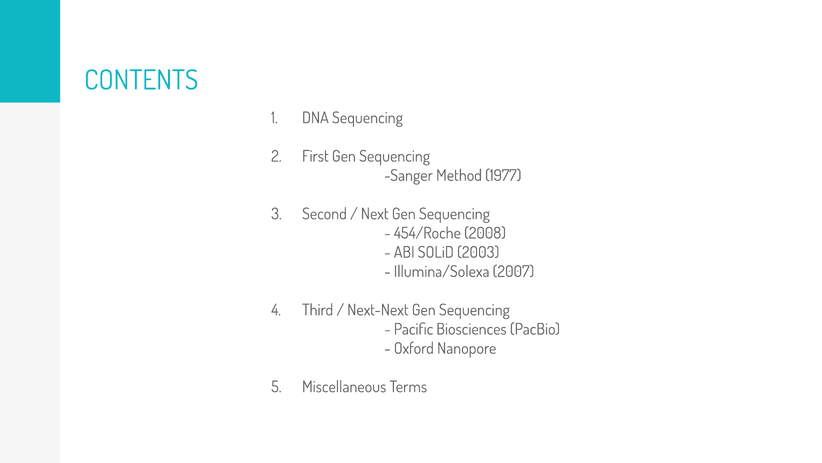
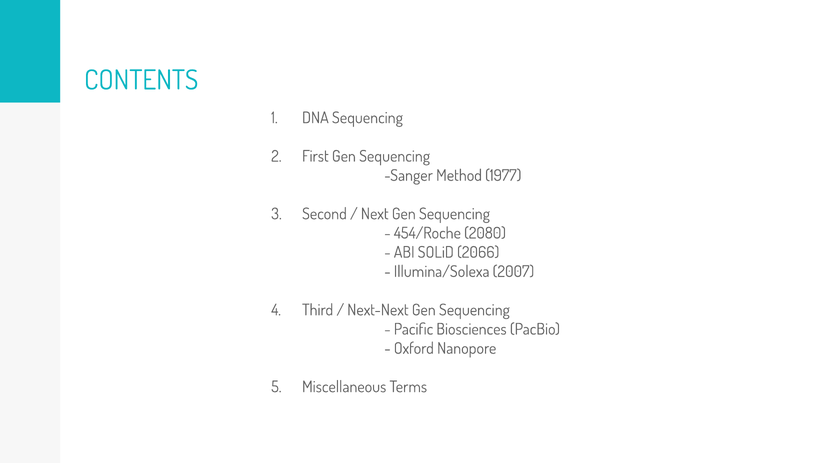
2008: 2008 -> 2080 (485, 233)
2003: 2003 -> 2066 (478, 252)
